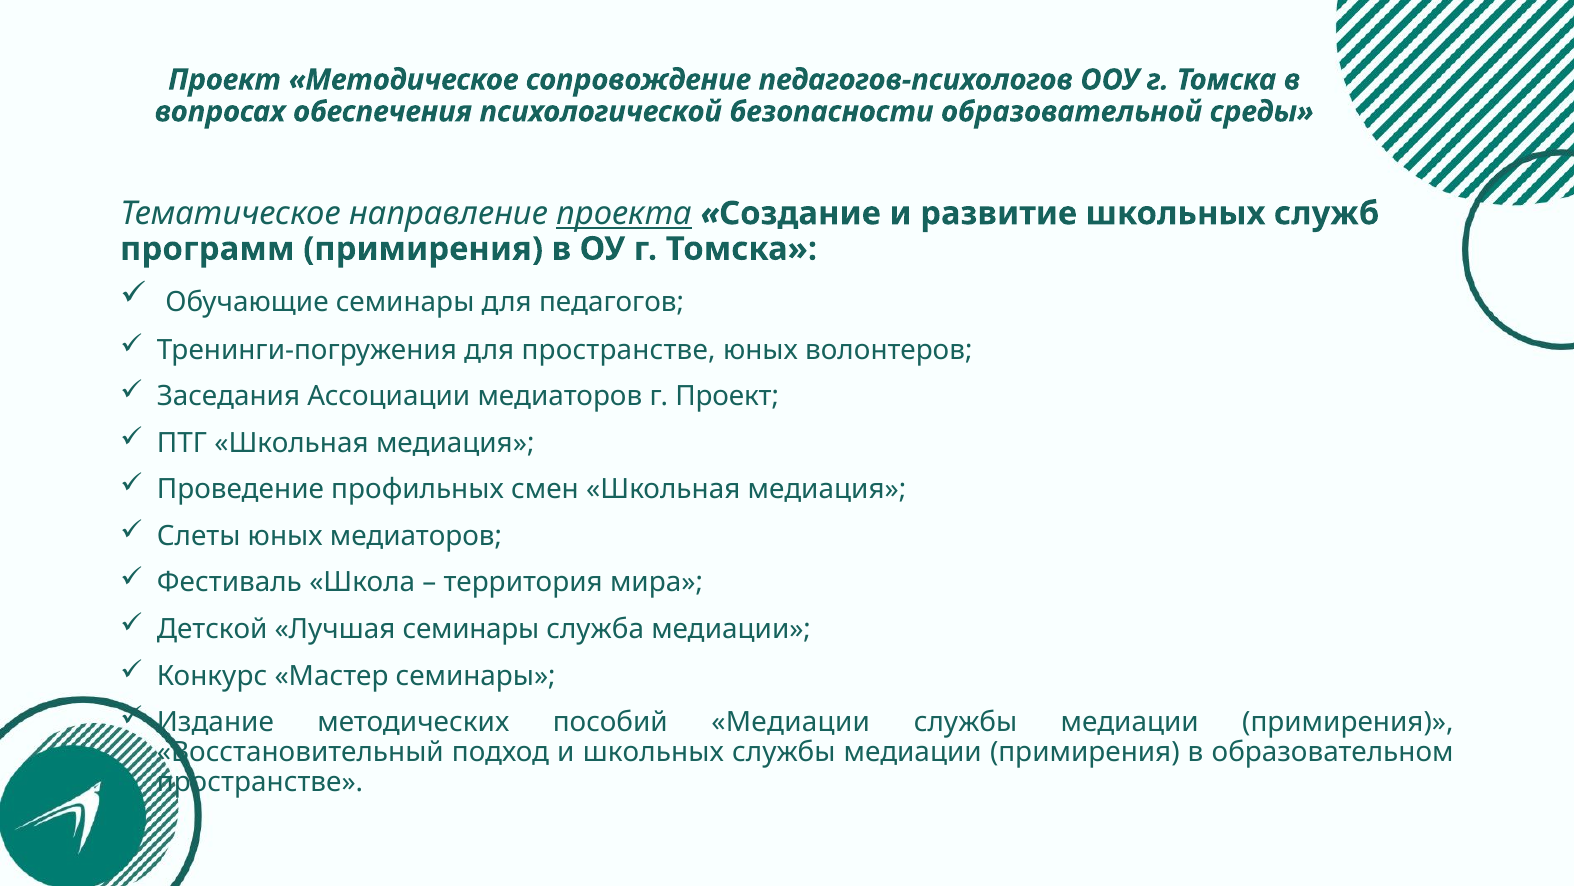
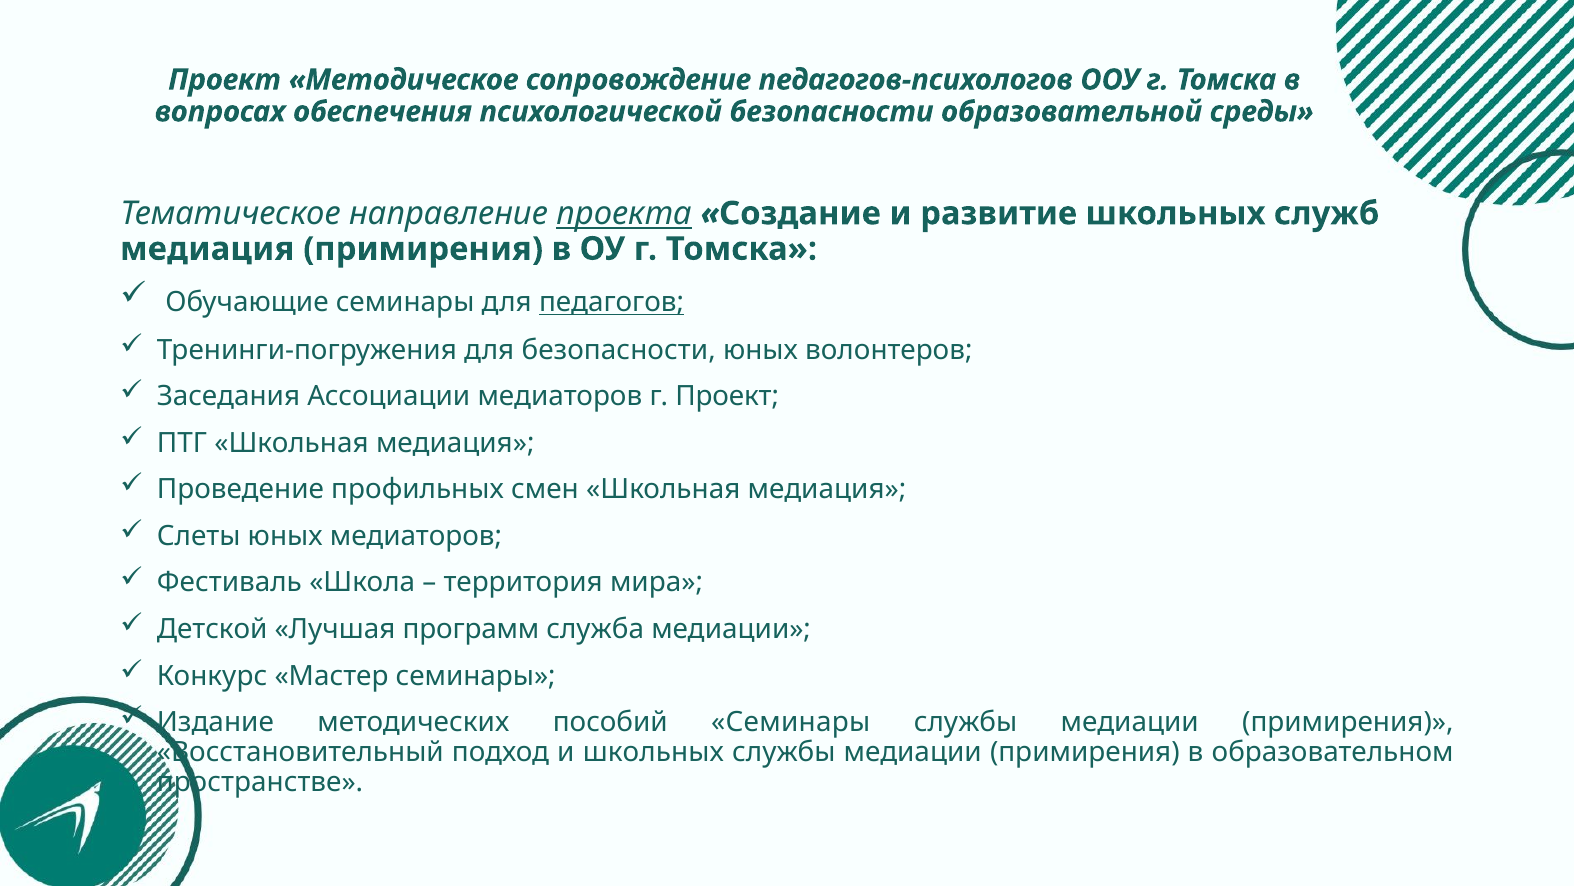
программ: программ -> медиация (207, 249)
педагогов underline: none -> present (612, 302)
для пространстве: пространстве -> безопасности (619, 350)
Лучшая семинары: семинары -> программ (471, 629)
пособий Медиации: Медиации -> Семинары (791, 722)
